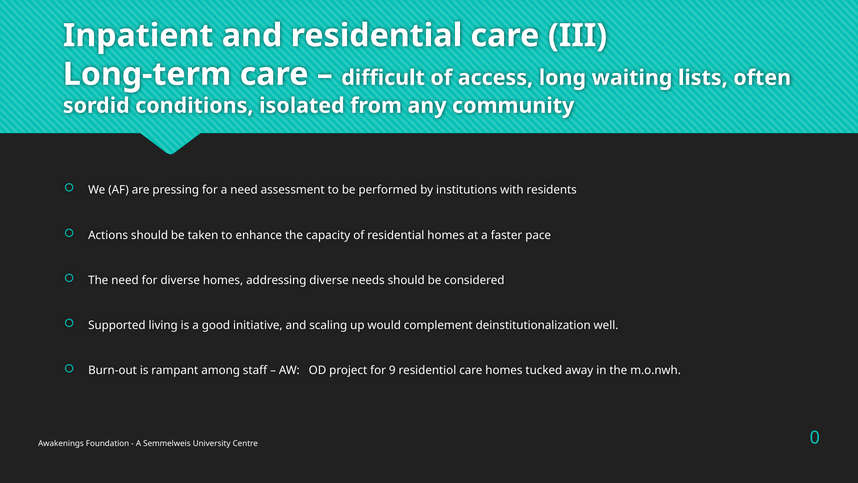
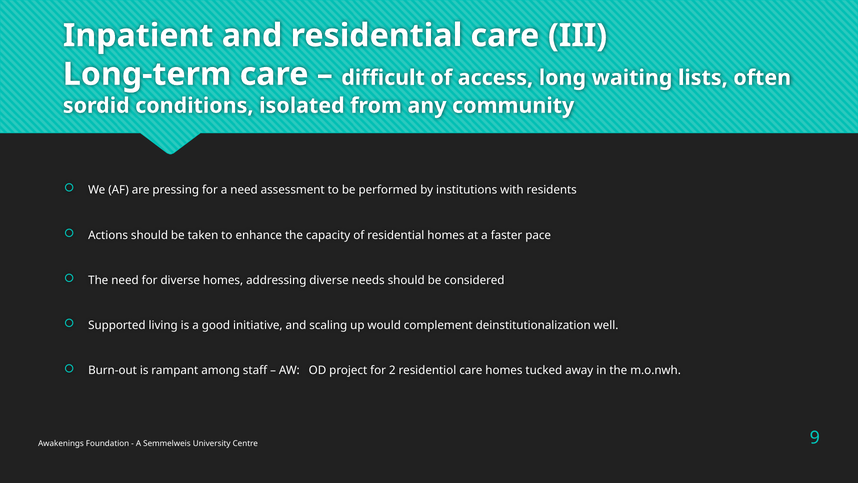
9: 9 -> 2 (392, 370)
0: 0 -> 9 (815, 438)
